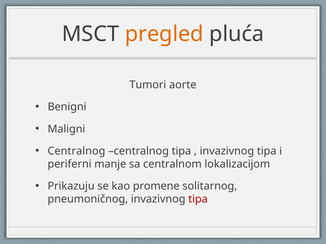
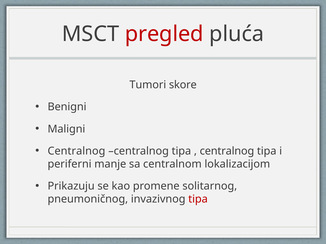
pregled colour: orange -> red (164, 34)
aorte: aorte -> skore (183, 85)
invazivnog: invazivnog -> centralnog (227, 151)
